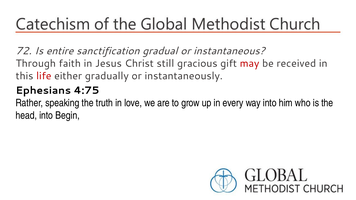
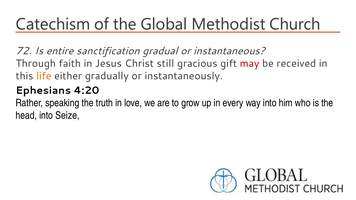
life colour: red -> orange (44, 76)
4:75: 4:75 -> 4:20 (87, 91)
Begin: Begin -> Seize (67, 116)
